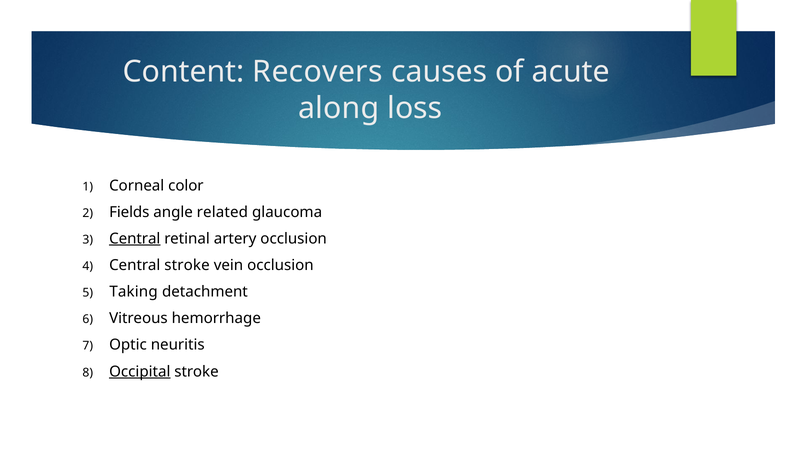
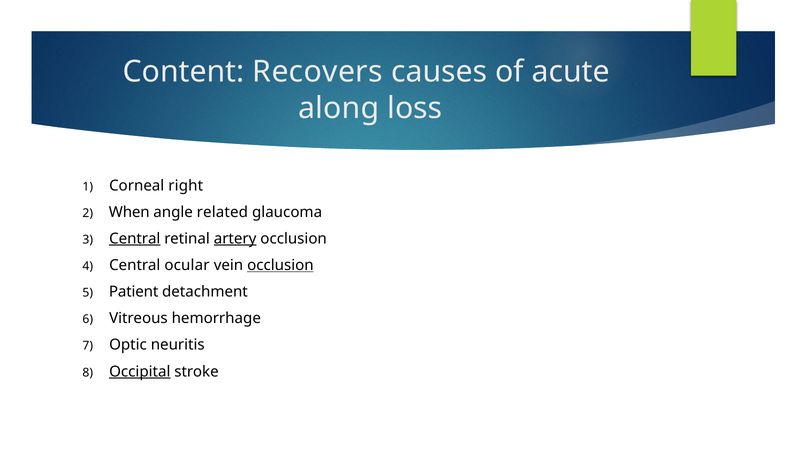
color: color -> right (186, 185)
Fields: Fields -> When (129, 212)
artery underline: none -> present (235, 239)
Central stroke: stroke -> ocular (187, 265)
occlusion underline: none -> present (280, 265)
Taking: Taking -> Patient (134, 292)
